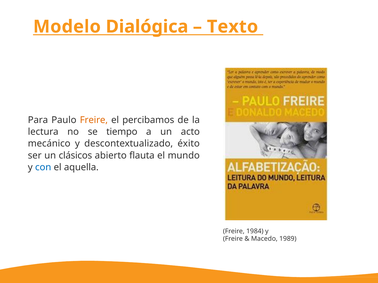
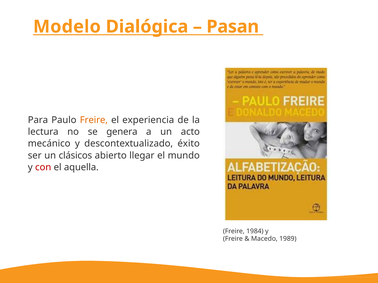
Texto: Texto -> Pasan (233, 27)
percibamos: percibamos -> experiencia (148, 120)
tiempo: tiempo -> genera (122, 132)
flauta: flauta -> llegar (142, 156)
con colour: blue -> red (43, 167)
